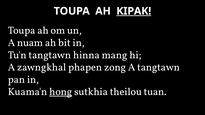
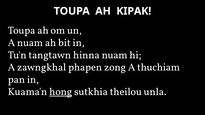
KIPAK underline: present -> none (134, 11)
hinna mang: mang -> nuam (115, 55)
A tangtawn: tangtawn -> thuchiam (159, 67)
tuan: tuan -> unla (155, 92)
